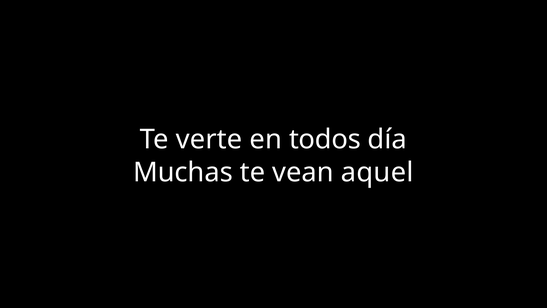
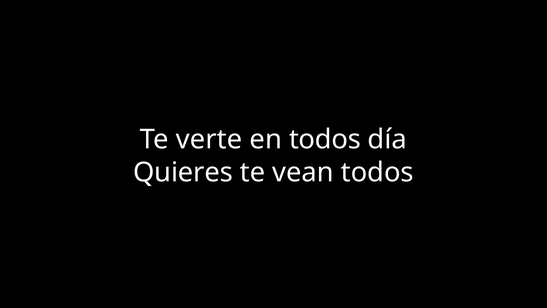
Muchas: Muchas -> Quieres (183, 172)
vean aquel: aquel -> todos (377, 172)
